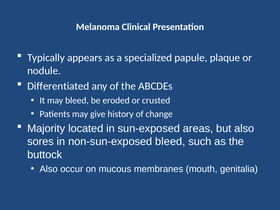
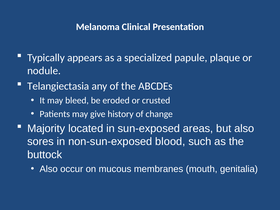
Differentiated: Differentiated -> Telangiectasia (58, 86)
non-sun-exposed bleed: bleed -> blood (170, 142)
